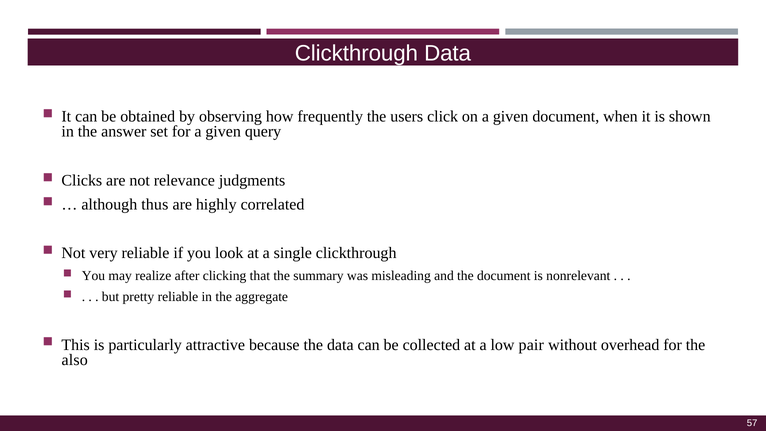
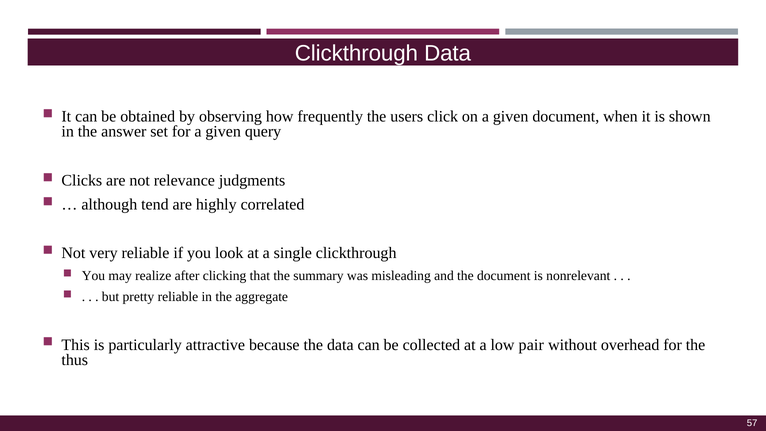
thus: thus -> tend (155, 204)
also: also -> thus (75, 360)
